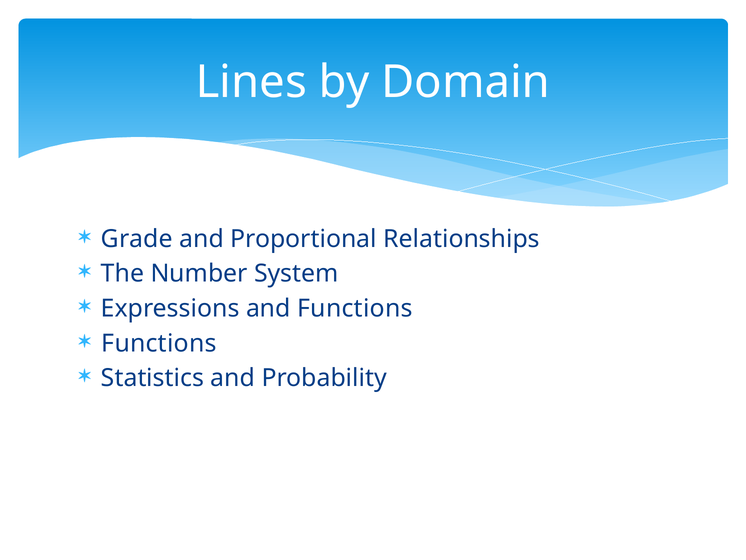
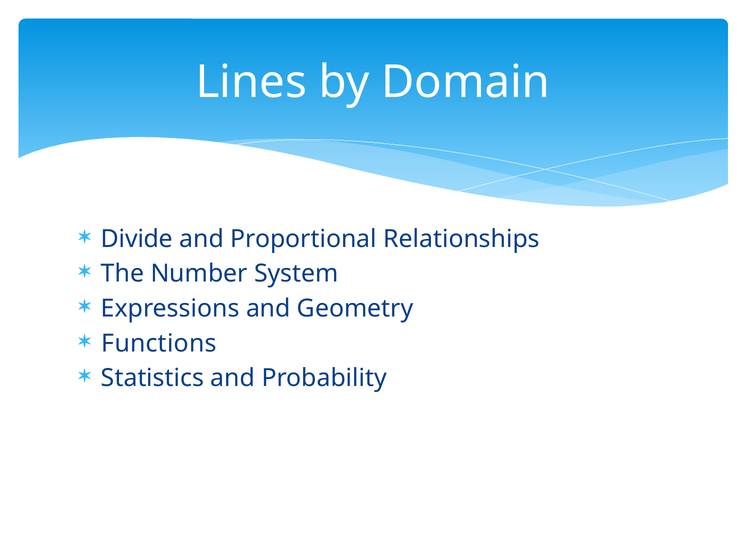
Grade: Grade -> Divide (137, 239)
and Functions: Functions -> Geometry (355, 308)
